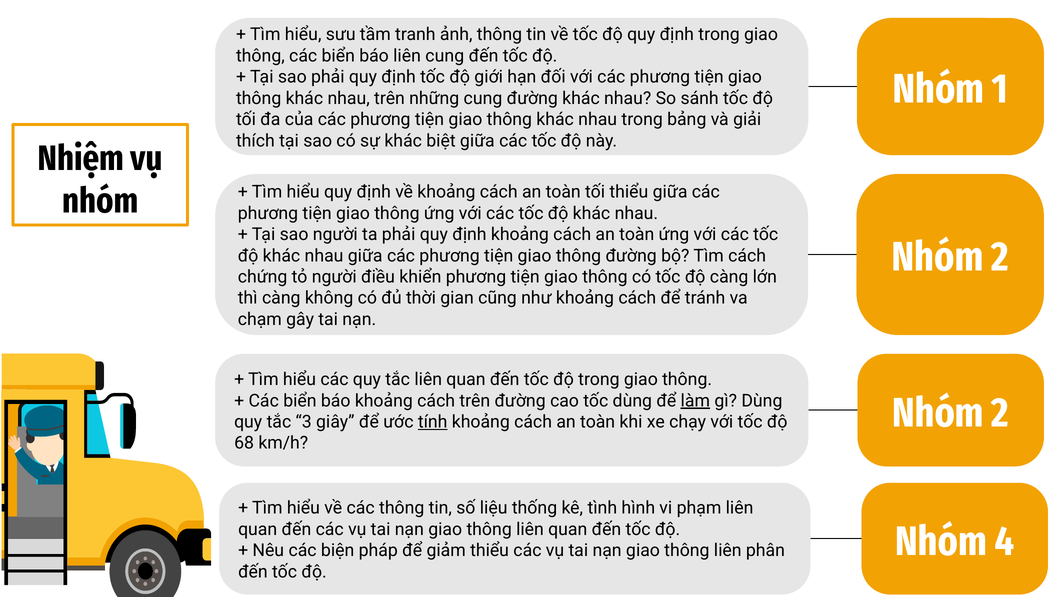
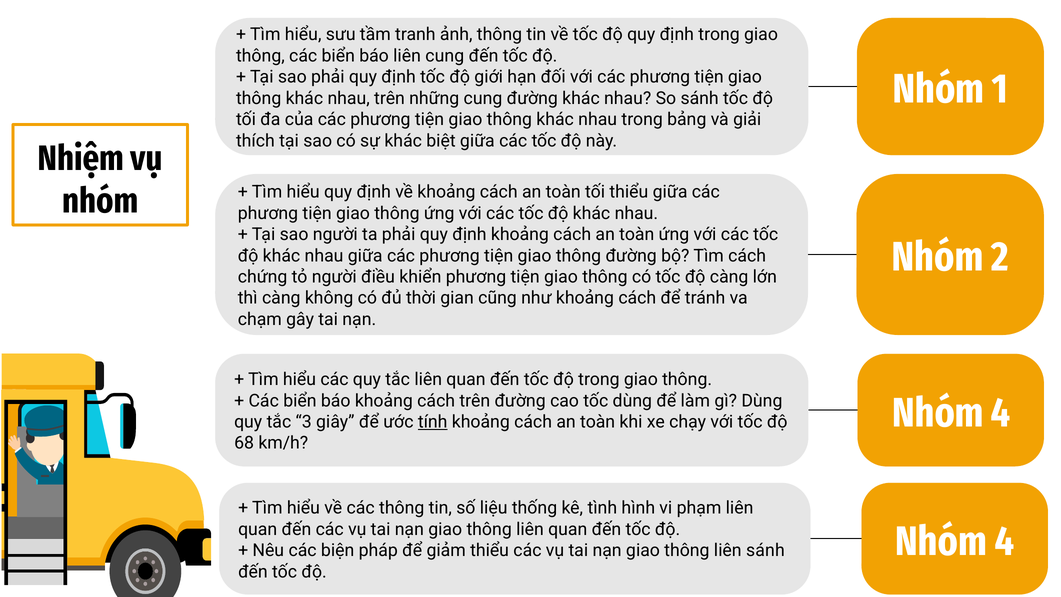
làm underline: present -> none (695, 401)
2: 2 -> 4 (1000, 413)
liên phân: phân -> sánh (765, 550)
